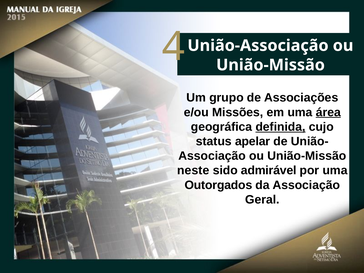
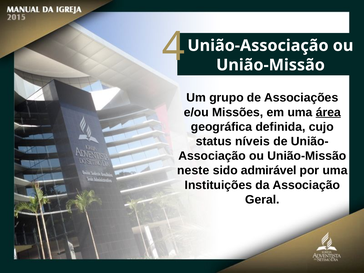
definida underline: present -> none (280, 127)
apelar: apelar -> níveis (252, 141)
Outorgados: Outorgados -> Instituições (218, 185)
